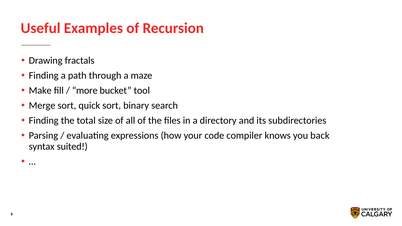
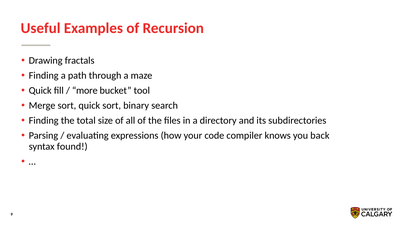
Make: Make -> Quick (40, 91)
suited: suited -> found (72, 147)
